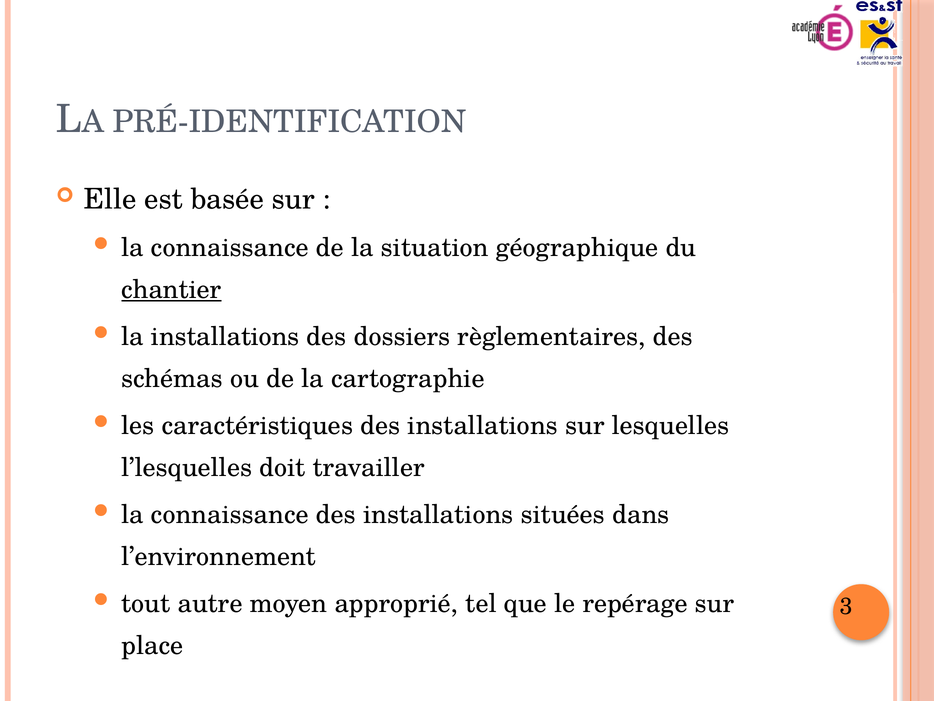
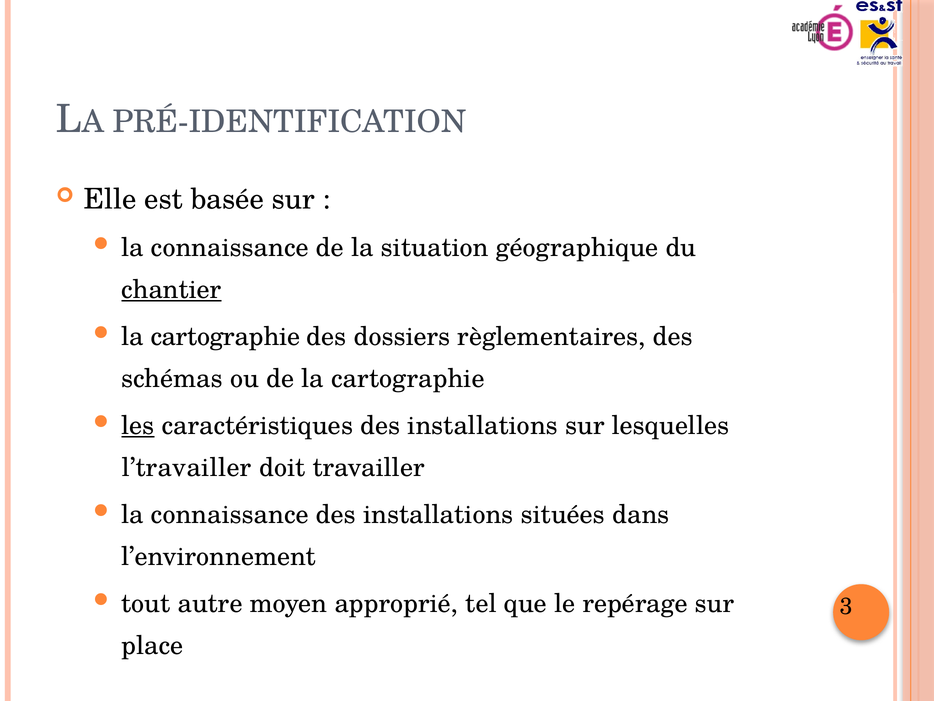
installations: installations -> cartographie (225, 336)
les underline: none -> present (138, 425)
l’lesquelles: l’lesquelles -> l’travailler (187, 467)
